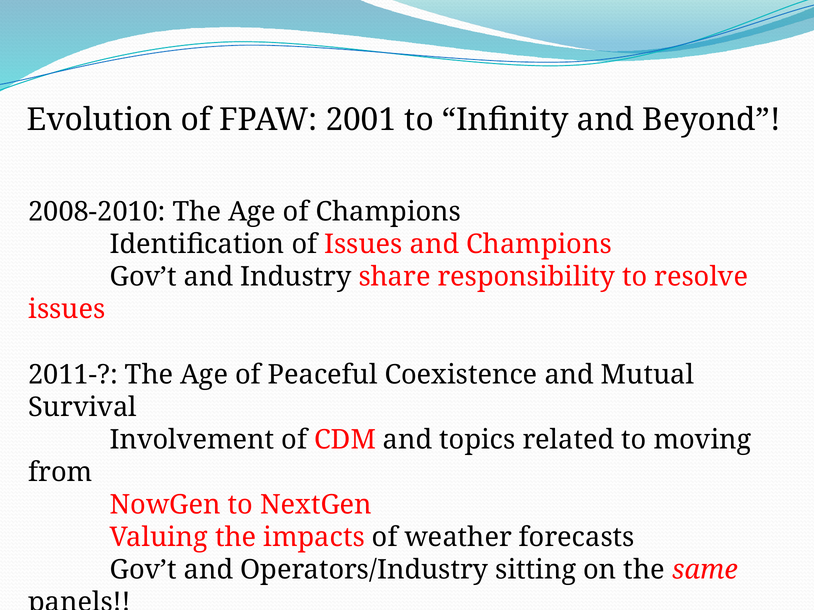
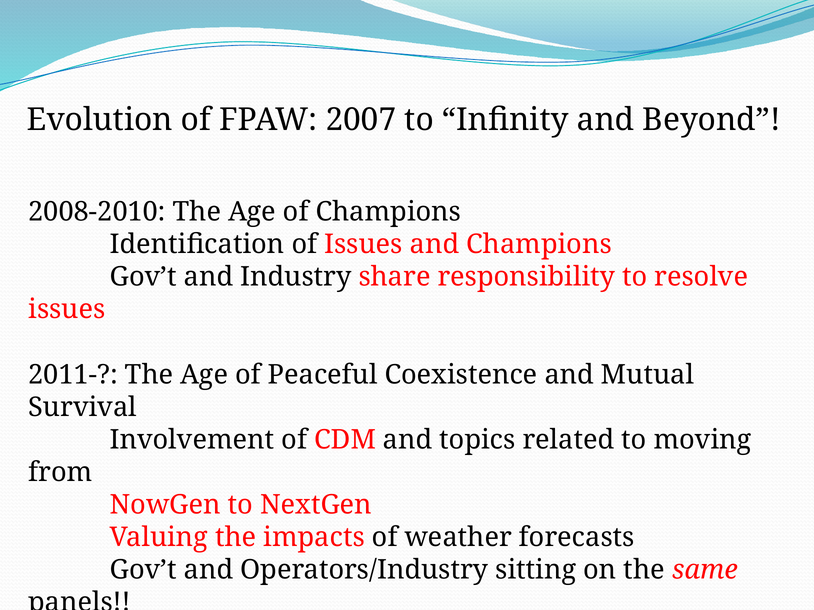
2001: 2001 -> 2007 (361, 120)
